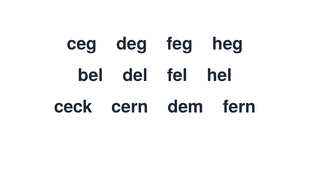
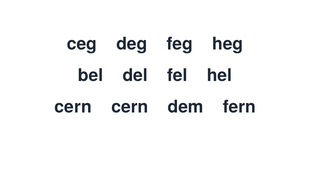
ceck: ceck -> cern (73, 106)
